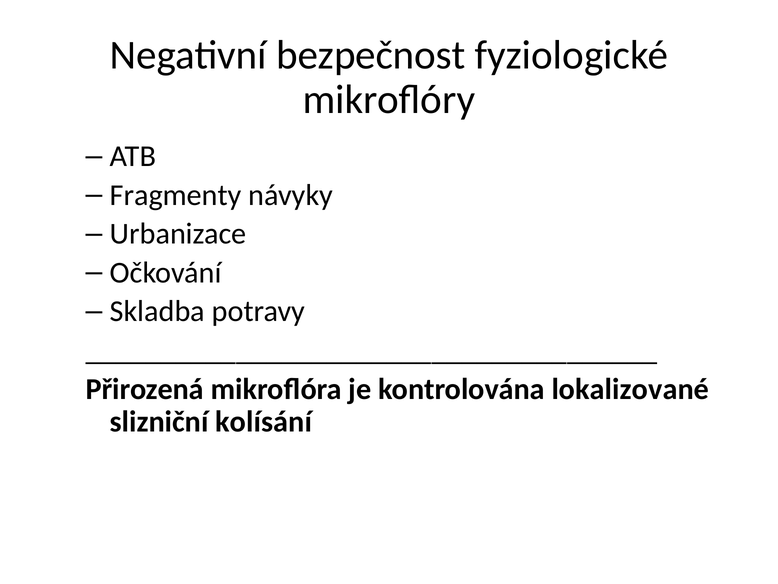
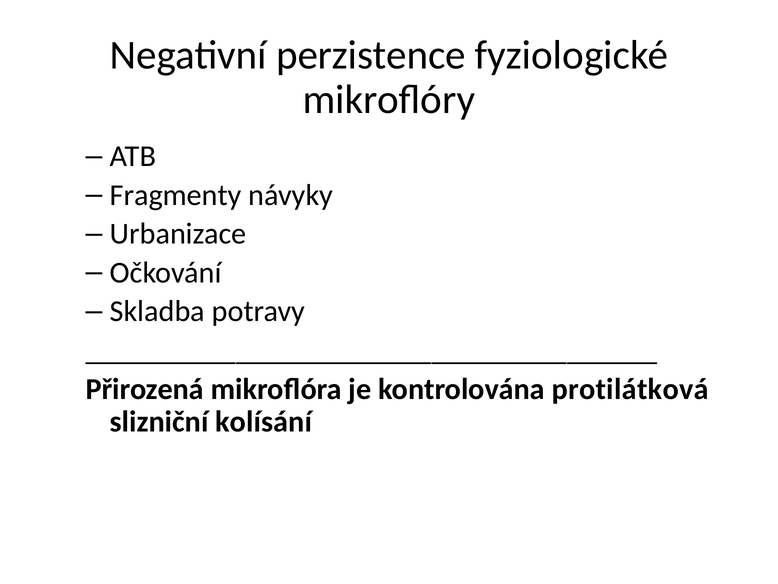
bezpečnost: bezpečnost -> perzistence (371, 55)
lokalizované: lokalizované -> protilátková (630, 389)
